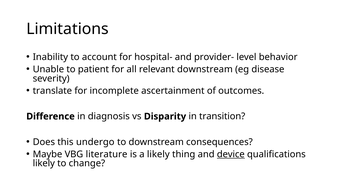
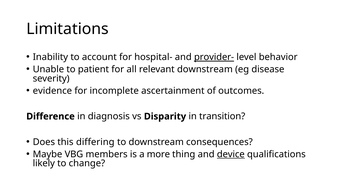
provider- underline: none -> present (214, 57)
translate: translate -> evidence (52, 91)
undergo: undergo -> differing (95, 142)
literature: literature -> members (107, 154)
a likely: likely -> more (158, 154)
